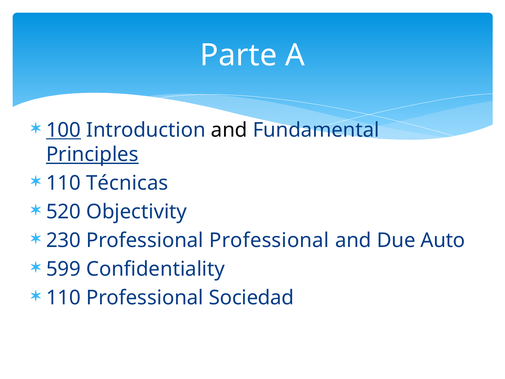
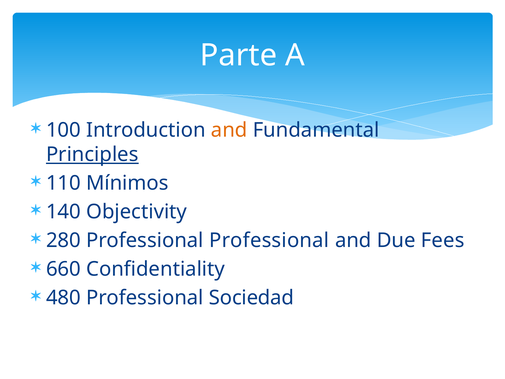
100 underline: present -> none (63, 130)
and colour: black -> orange (229, 130)
Técnicas: Técnicas -> Mínimos (127, 183)
520: 520 -> 140 (63, 212)
230: 230 -> 280 (63, 240)
Auto: Auto -> Fees (443, 240)
599: 599 -> 660 (63, 269)
110: 110 -> 480 (63, 298)
